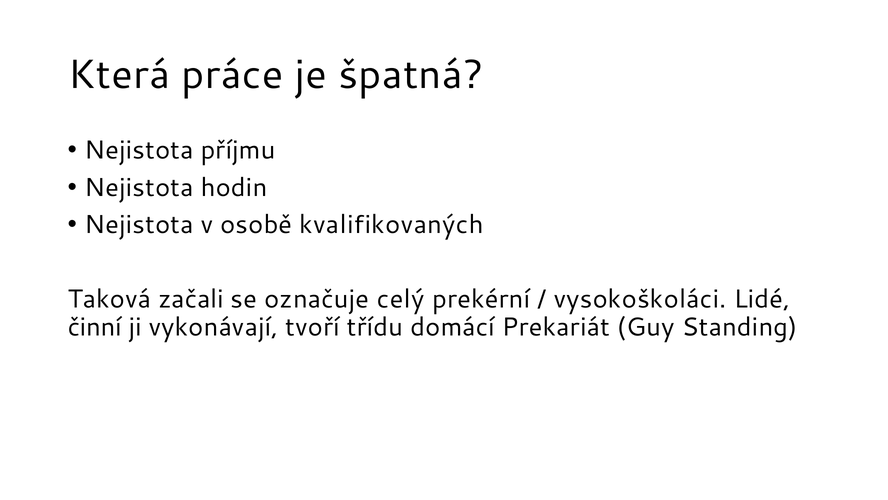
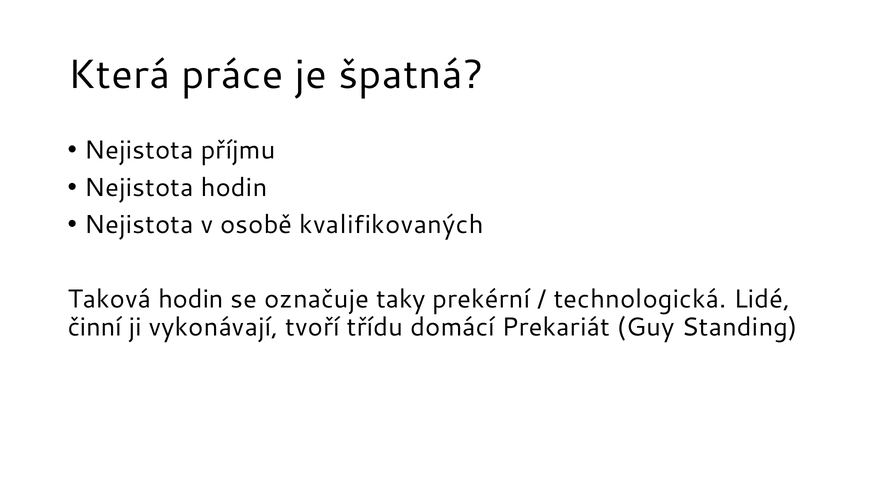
Taková začali: začali -> hodin (191, 299)
celý: celý -> taky (401, 299)
vysokoškoláci: vysokoškoláci -> technologická (640, 299)
